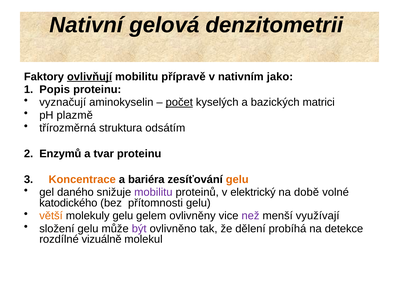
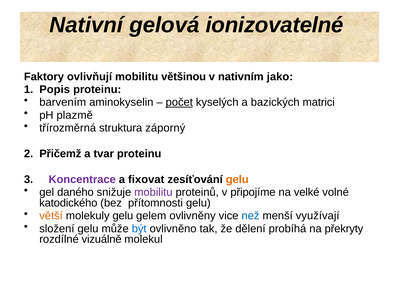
denzitometrii: denzitometrii -> ionizovatelné (275, 25)
ovlivňují underline: present -> none (90, 77)
přípravě: přípravě -> většinou (184, 77)
vyznačují: vyznačují -> barvením (63, 102)
odsátím: odsátím -> záporný (165, 128)
Enzymů: Enzymů -> Přičemž (60, 154)
Koncentrace colour: orange -> purple (82, 180)
bariéra: bariéra -> fixovat (146, 180)
elektrický: elektrický -> připojíme (253, 192)
době: době -> velké (307, 192)
než colour: purple -> blue (250, 216)
být colour: purple -> blue (139, 229)
detekce: detekce -> překryty (344, 229)
